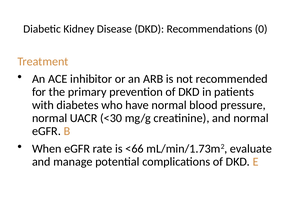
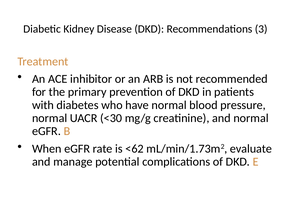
0: 0 -> 3 (261, 29)
<66: <66 -> <62 (135, 149)
